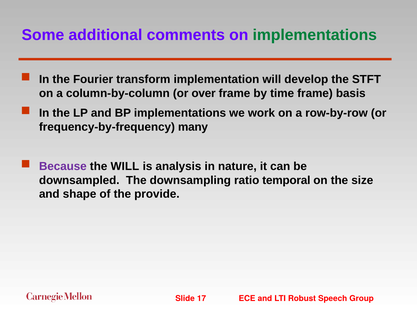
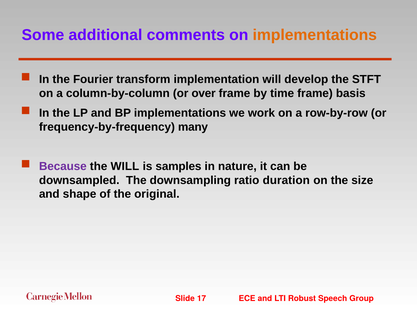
implementations colour: green -> orange (315, 35)
analysis: analysis -> samples (178, 166)
temporal: temporal -> duration (286, 180)
provide: provide -> original (157, 194)
